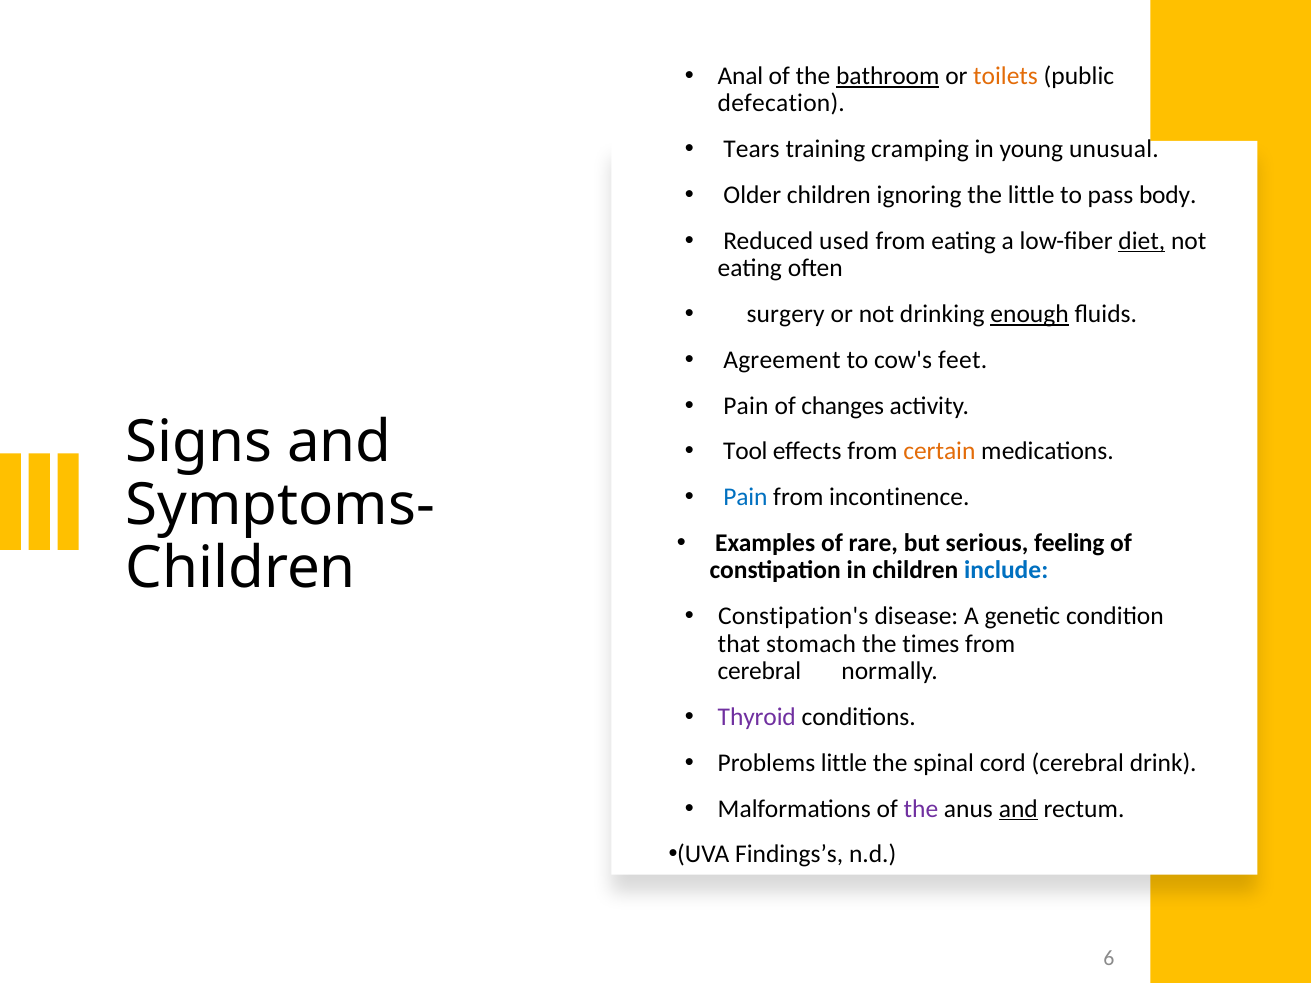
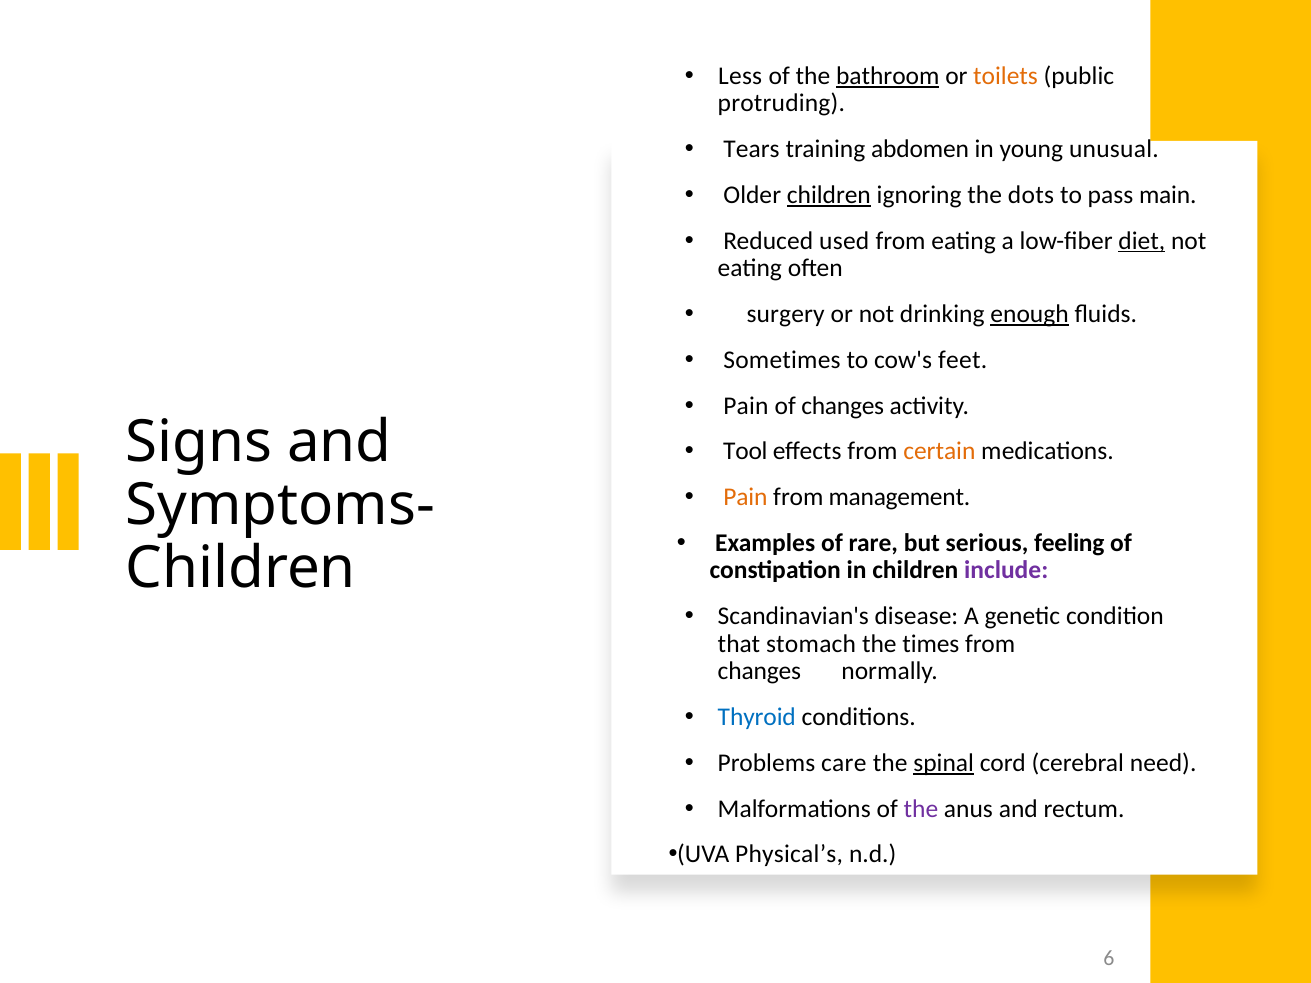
Anal: Anal -> Less (740, 76)
defecation: defecation -> protruding (781, 103)
cramping: cramping -> abdomen (920, 149)
children underline: none -> present (829, 195)
the little: little -> dots (1031, 195)
body: body -> main (1168, 195)
Agreement: Agreement -> Sometimes (782, 360)
Pain colour: blue -> orange (745, 497)
incontinence: incontinence -> management (899, 497)
include colour: blue -> purple (1006, 571)
Constipation's: Constipation's -> Scandinavian's (793, 616)
cerebral: cerebral -> changes (759, 672)
Thyroid colour: purple -> blue (757, 717)
Problems little: little -> care (844, 763)
spinal underline: none -> present (944, 763)
drink: drink -> need (1163, 763)
and underline: present -> none (1018, 809)
Findings’s: Findings’s -> Physical’s (789, 855)
